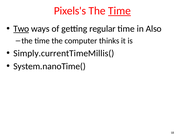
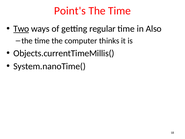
Pixels's: Pixels's -> Point's (70, 11)
Time underline: present -> none (119, 11)
Simply.currentTimeMillis(: Simply.currentTimeMillis( -> Objects.currentTimeMillis( (64, 53)
